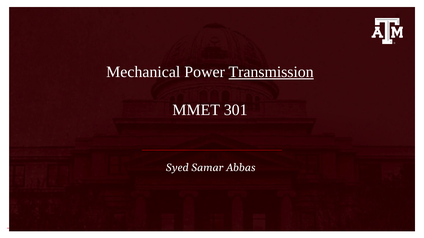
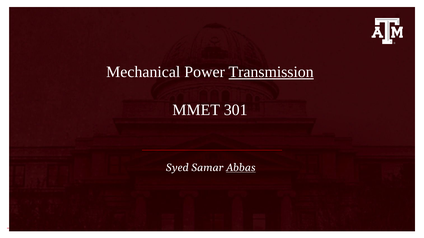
Abbas underline: none -> present (241, 168)
